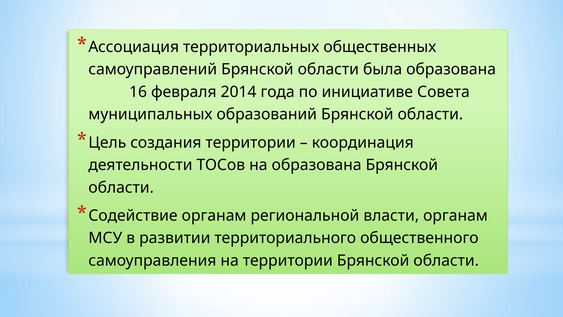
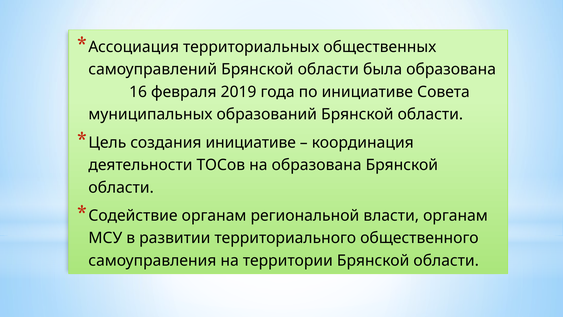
2014: 2014 -> 2019 (239, 92)
создания территории: территории -> инициативе (251, 142)
